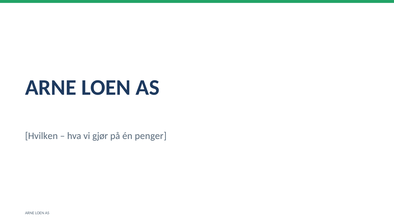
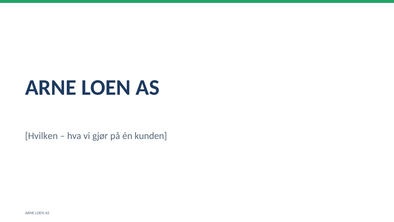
penger: penger -> kunden (151, 136)
